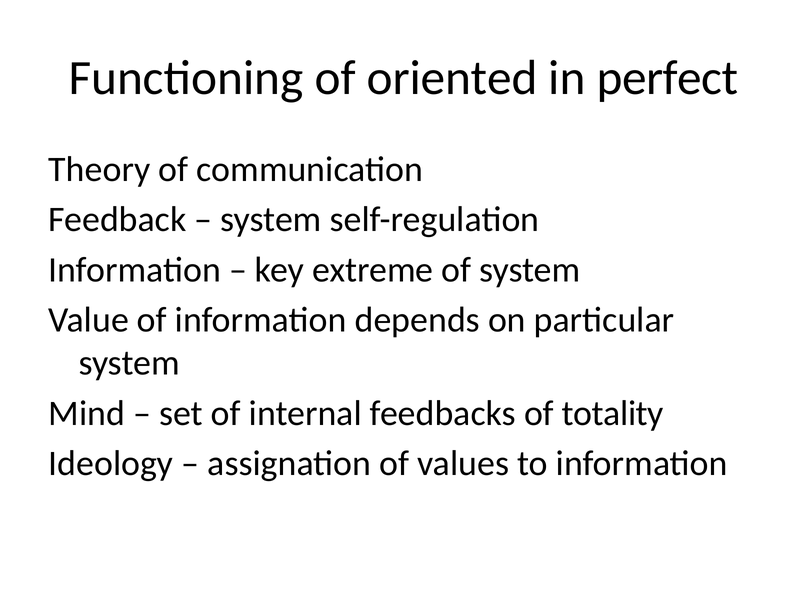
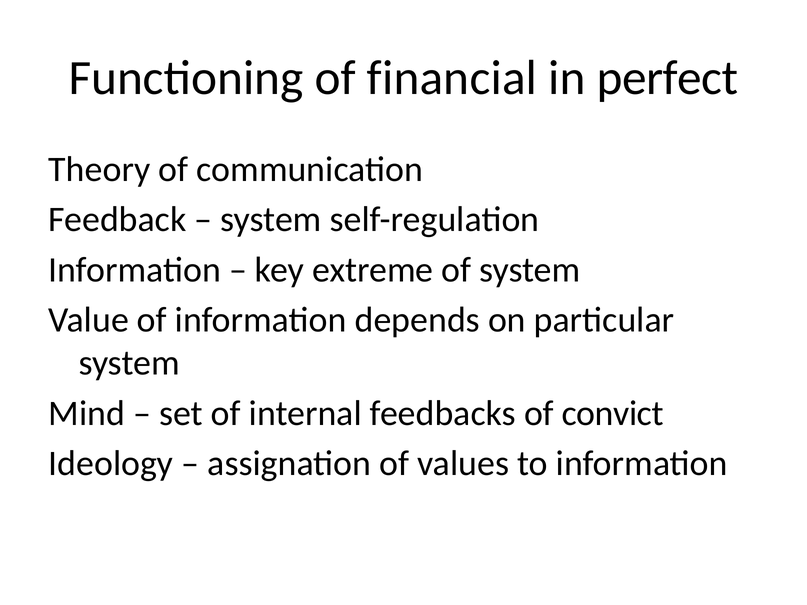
oriented: oriented -> financial (452, 78)
totality: totality -> convict (613, 413)
